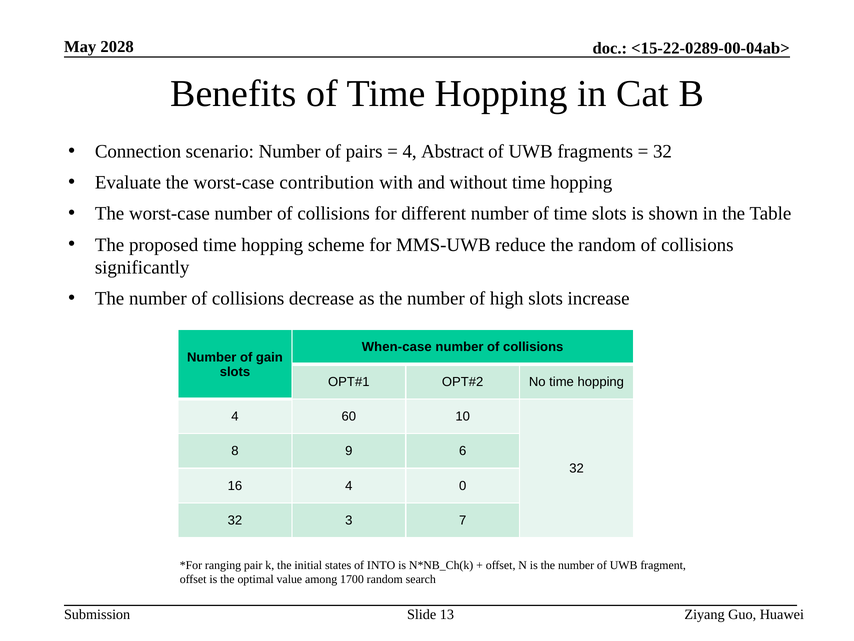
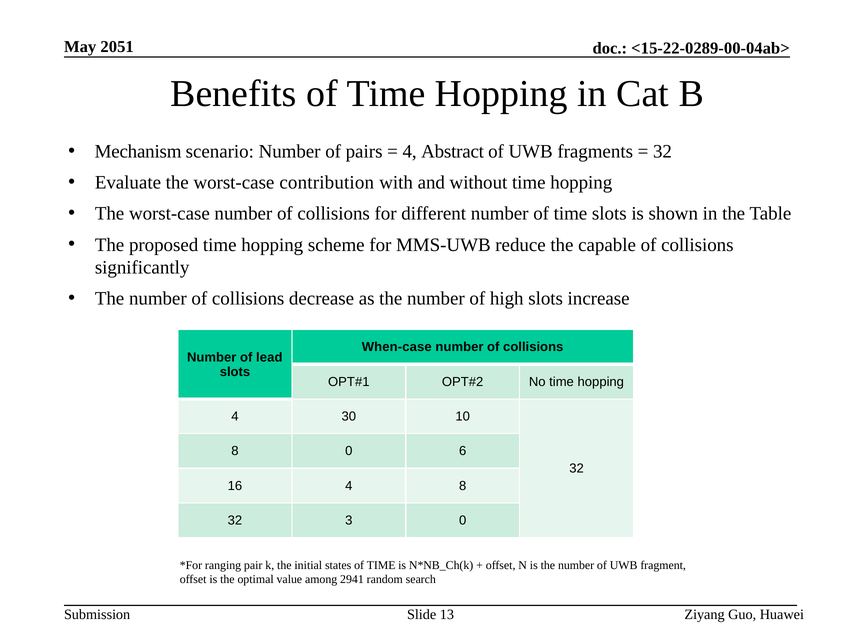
2028: 2028 -> 2051 (117, 47)
Connection: Connection -> Mechanism (138, 151)
the random: random -> capable (607, 245)
gain: gain -> lead (269, 357)
60: 60 -> 30 (349, 416)
8 9: 9 -> 0 (349, 451)
4 0: 0 -> 8 (463, 485)
3 7: 7 -> 0 (463, 520)
states of INTO: INTO -> TIME (381, 565)
1700: 1700 -> 2941 (352, 579)
